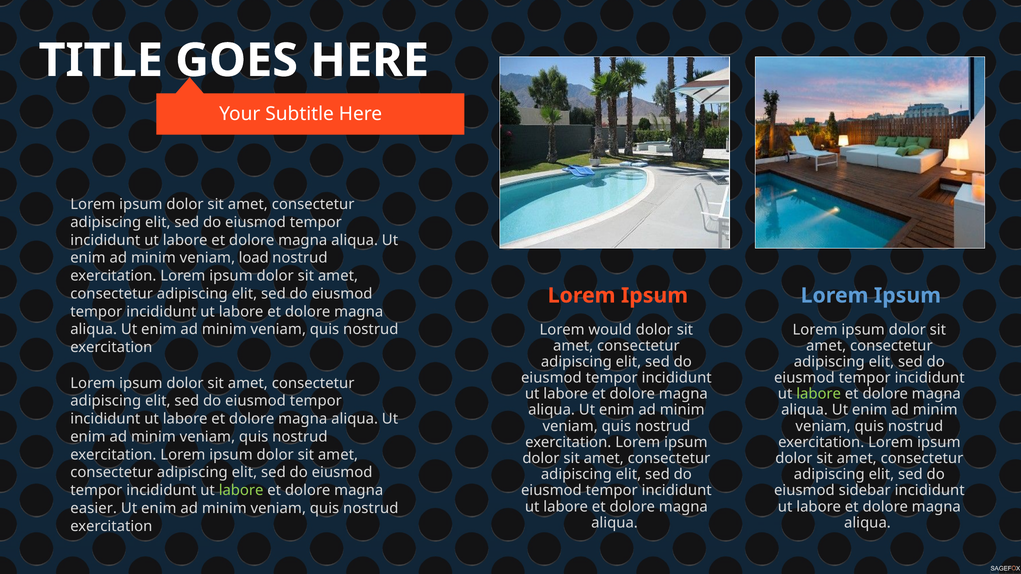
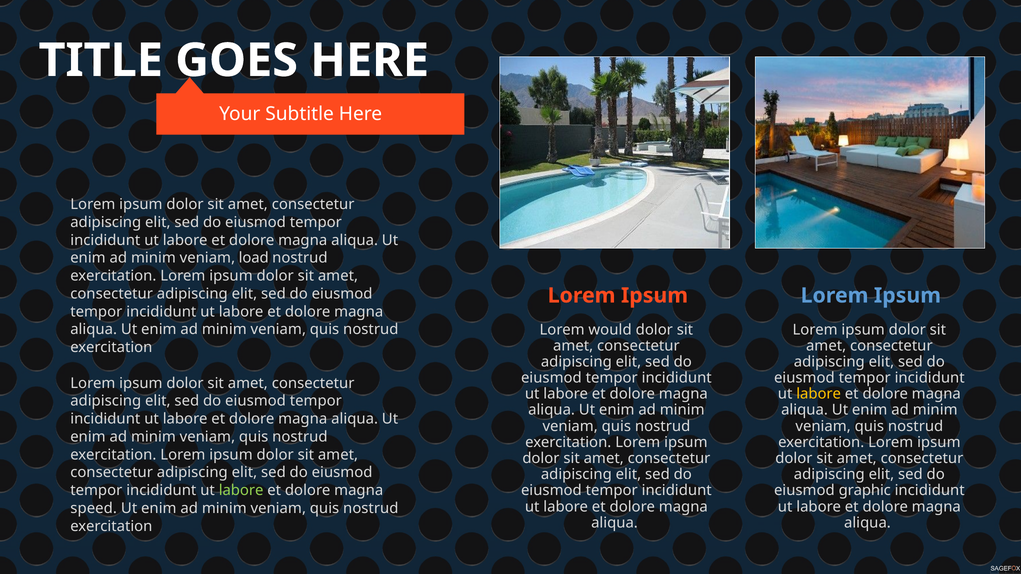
labore colour: light green -> yellow (819, 394)
sidebar: sidebar -> graphic (865, 491)
easier: easier -> speed (94, 508)
